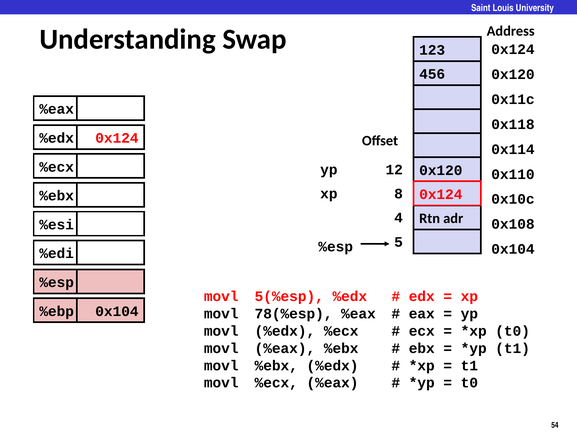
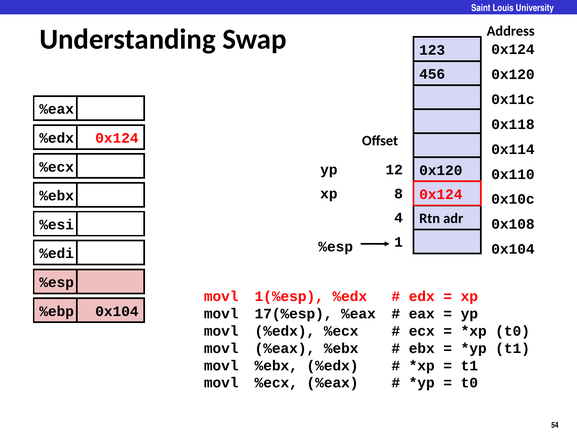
5: 5 -> 1 (399, 242)
5(%esp: 5(%esp -> 1(%esp (289, 296)
78(%esp: 78(%esp -> 17(%esp (294, 313)
